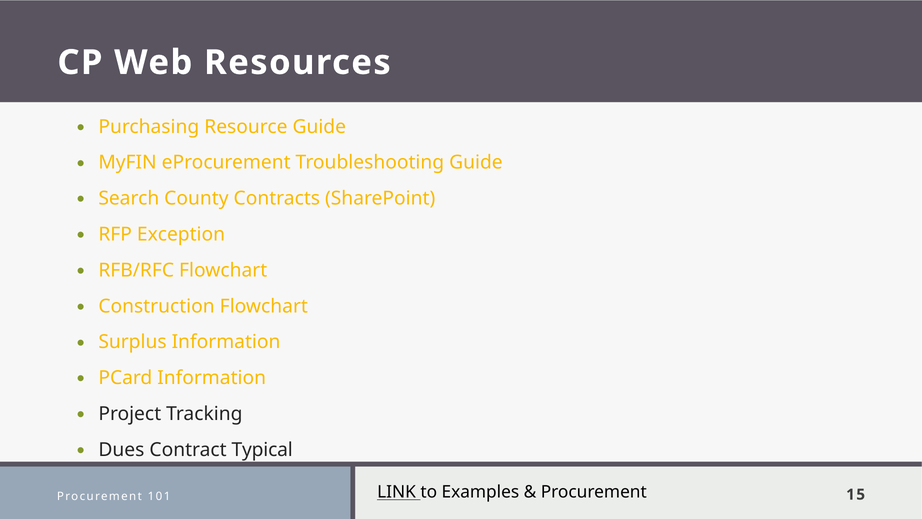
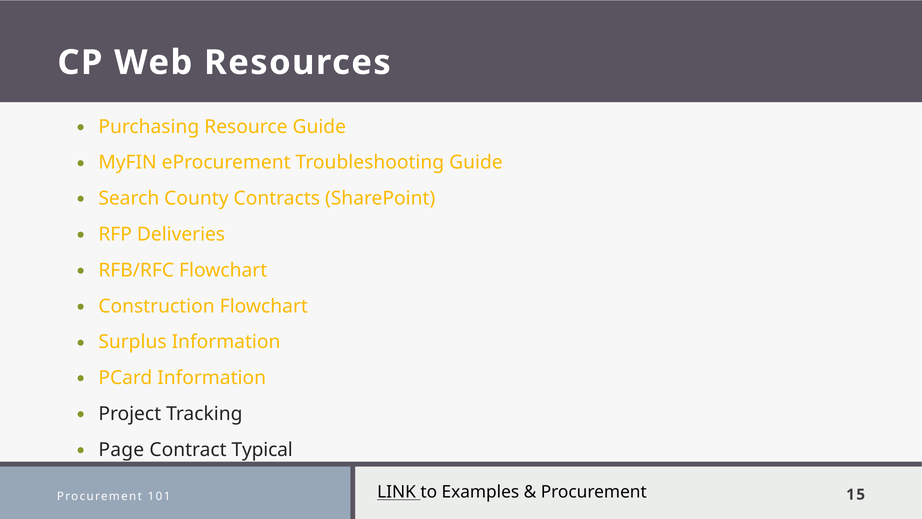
Exception: Exception -> Deliveries (181, 234)
Dues: Dues -> Page (121, 450)
